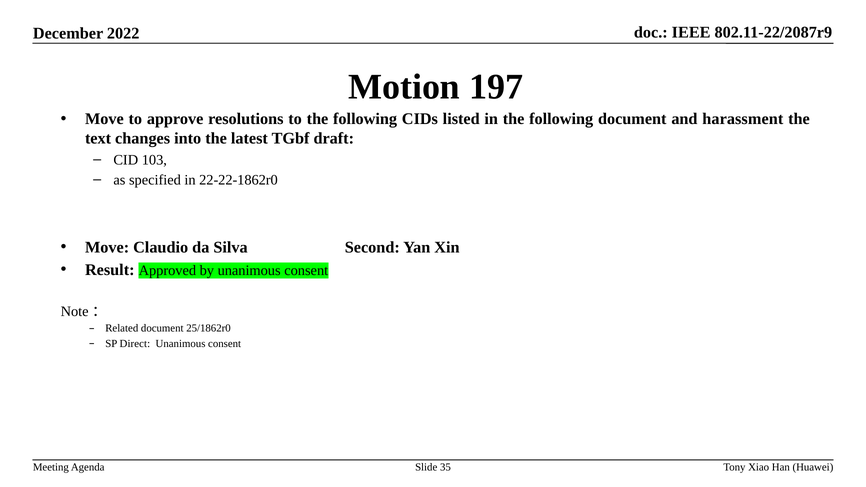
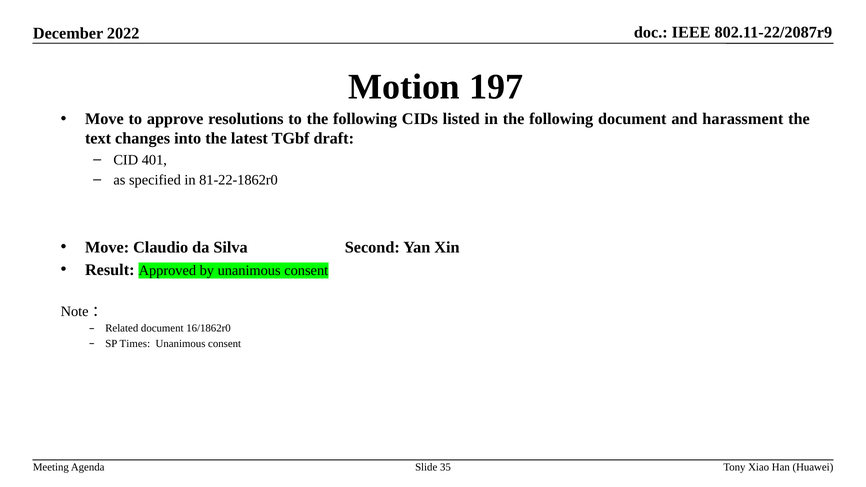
103: 103 -> 401 (154, 160)
22-22-1862r0: 22-22-1862r0 -> 81-22-1862r0 (238, 180)
25/1862r0: 25/1862r0 -> 16/1862r0 (208, 328)
Direct: Direct -> Times (135, 344)
